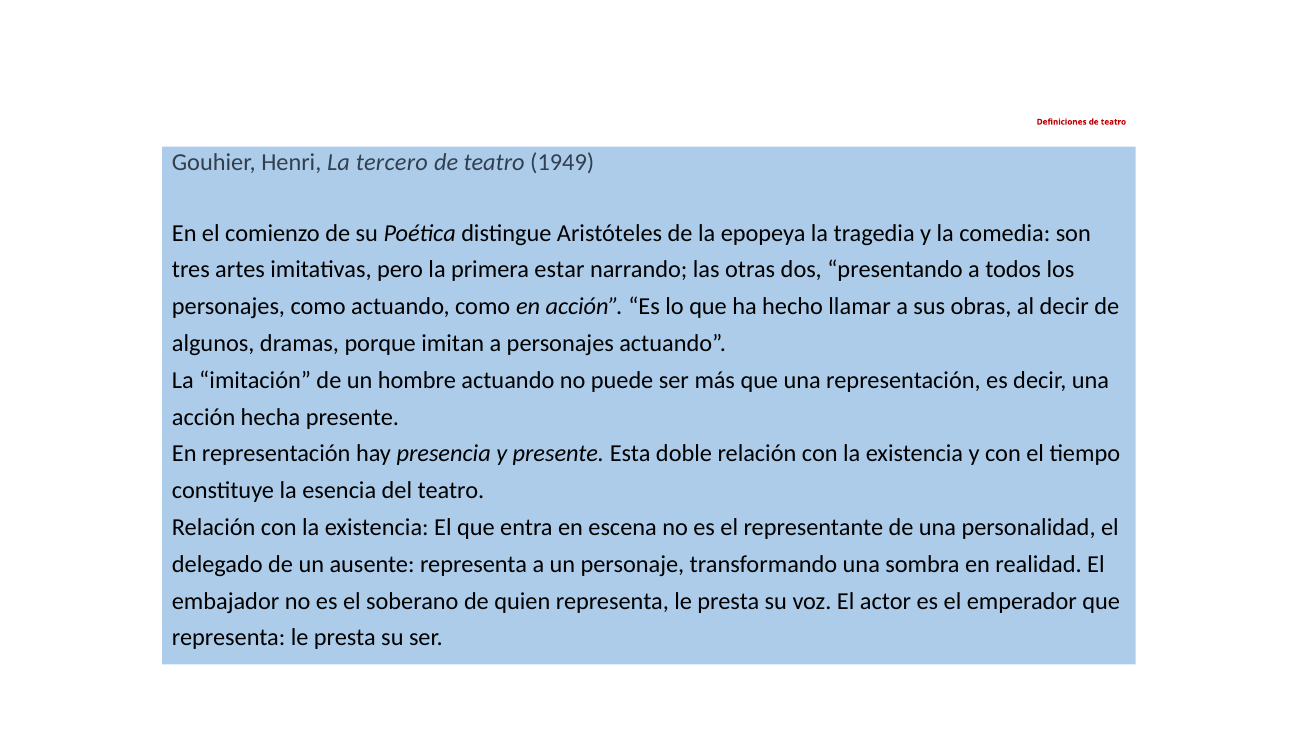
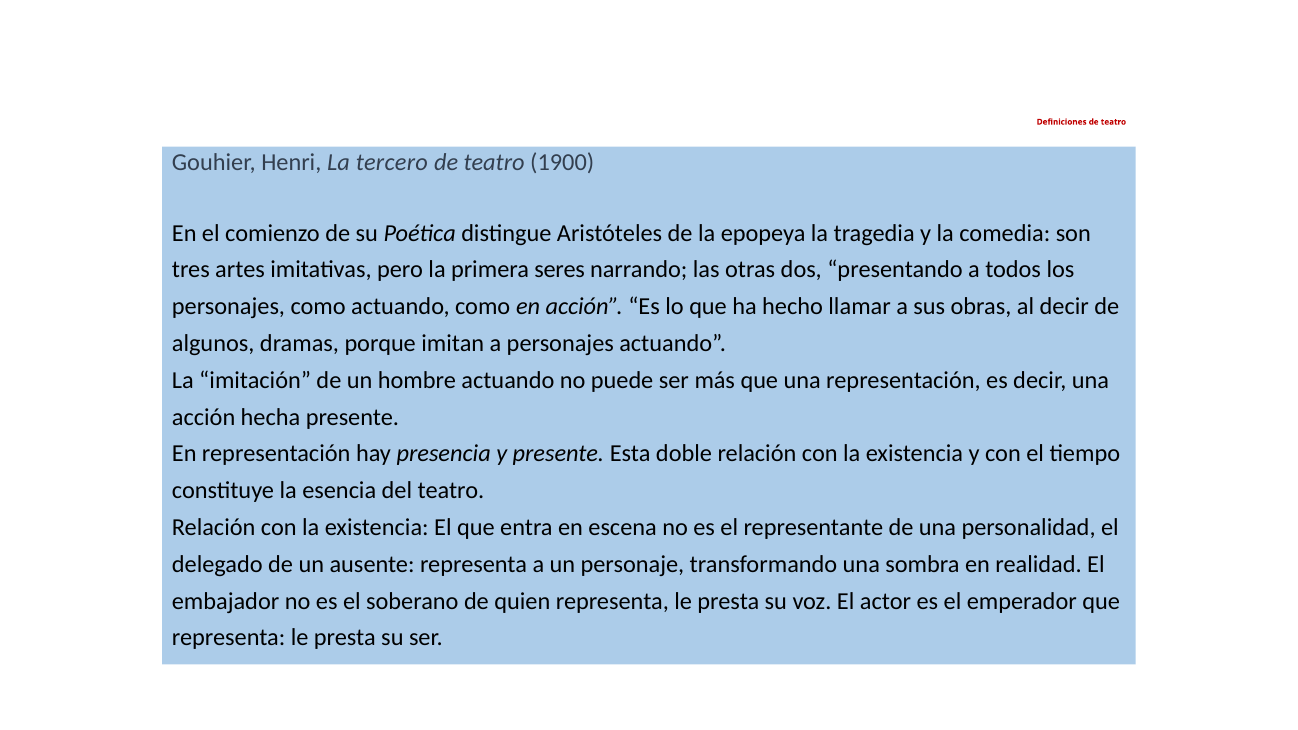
1949: 1949 -> 1900 (562, 162)
estar: estar -> seres (560, 270)
